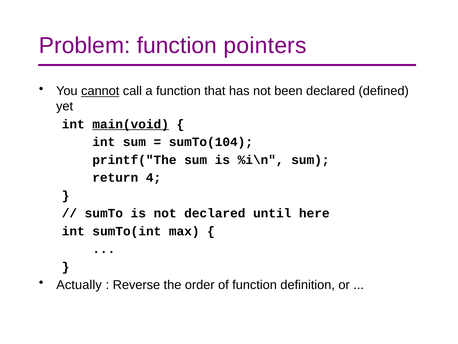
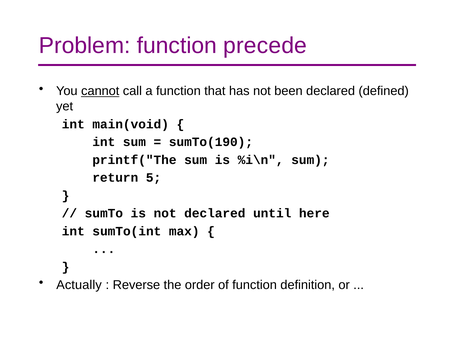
pointers: pointers -> precede (265, 45)
main(void underline: present -> none (131, 124)
sumTo(104: sumTo(104 -> sumTo(190 (211, 142)
4: 4 -> 5 (154, 178)
